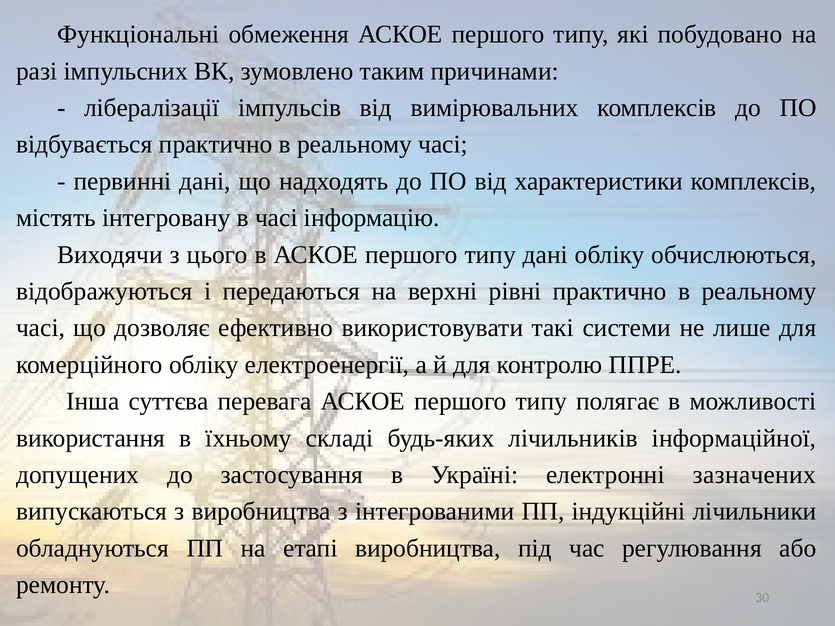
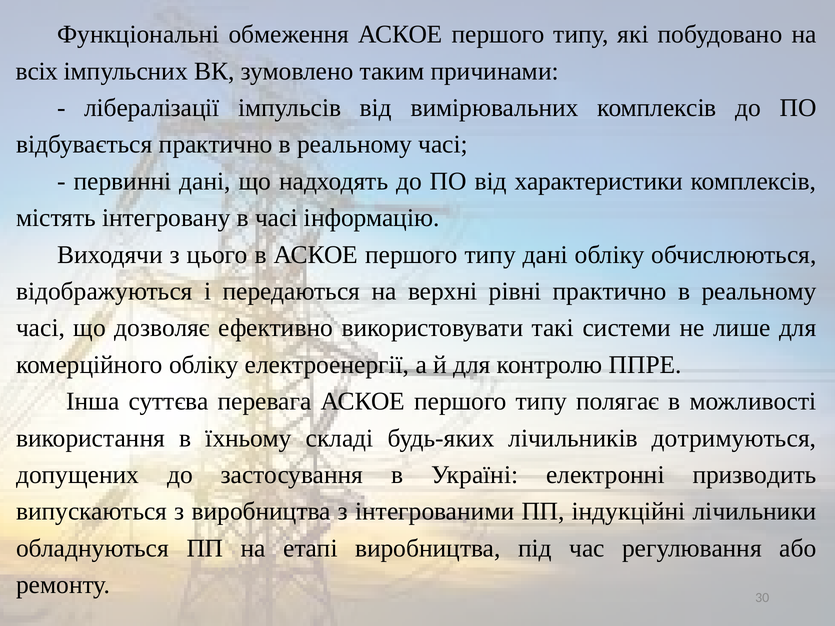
разі: разі -> всіх (37, 71)
інформаційної: інформаційної -> дотримуються (734, 438)
зазначених: зазначених -> призводить (754, 475)
